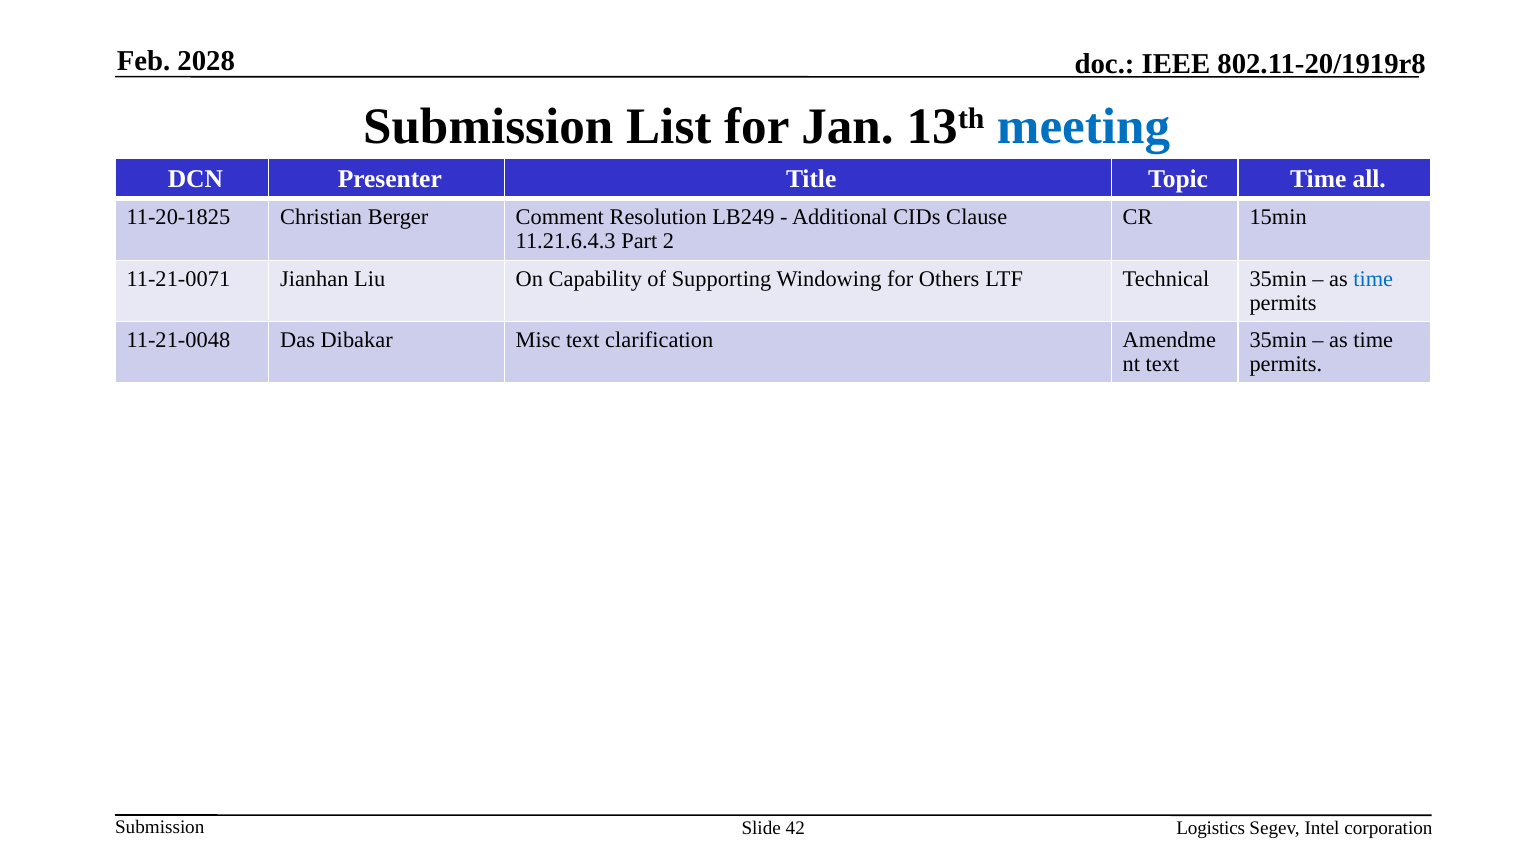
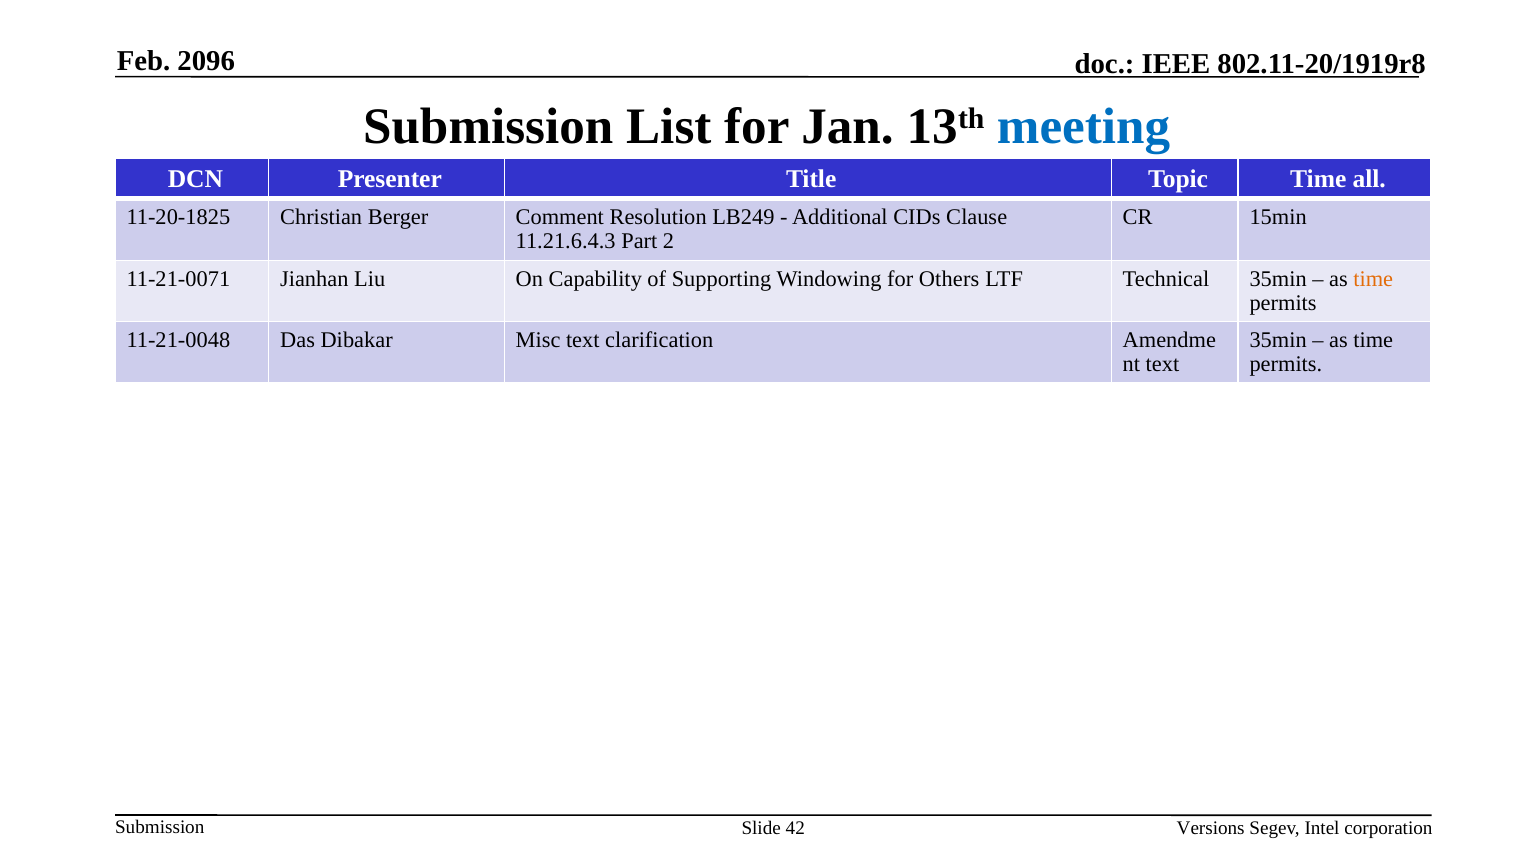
2028: 2028 -> 2096 (206, 61)
time colour: blue -> orange (1373, 279)
Logistics: Logistics -> Versions (1211, 828)
